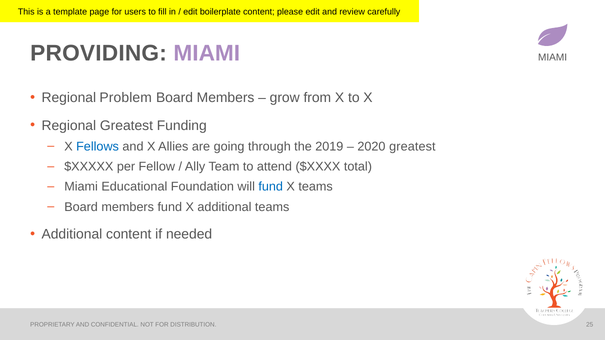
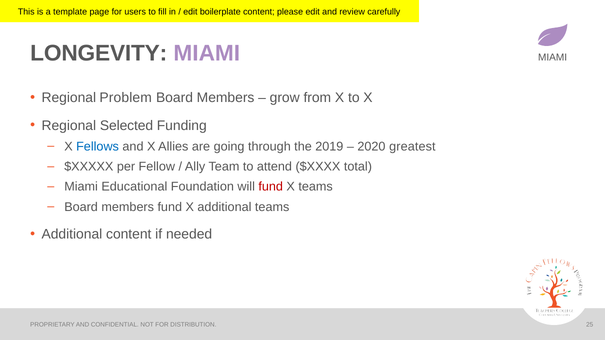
PROVIDING: PROVIDING -> LONGEVITY (99, 53)
Regional Greatest: Greatest -> Selected (127, 126)
fund colour: blue -> red (271, 187)
